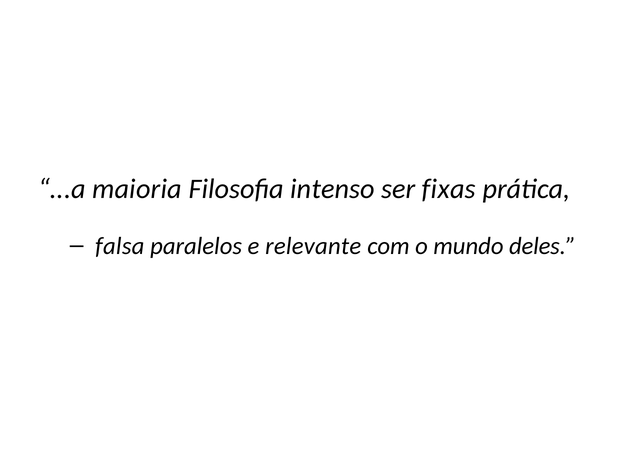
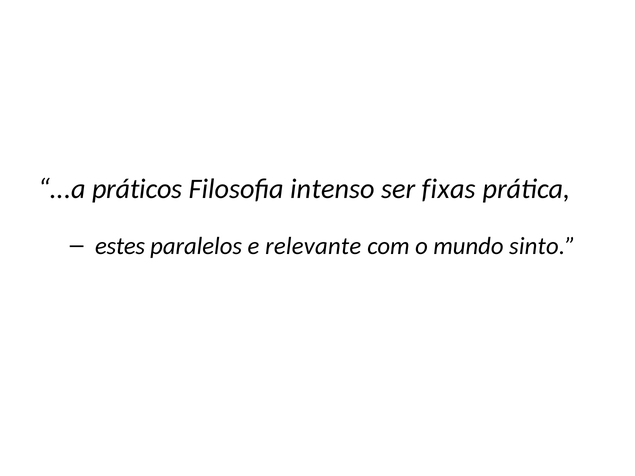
maioria: maioria -> práticos (137, 189)
falsa: falsa -> estes (120, 246)
deles: deles -> sinto (542, 246)
